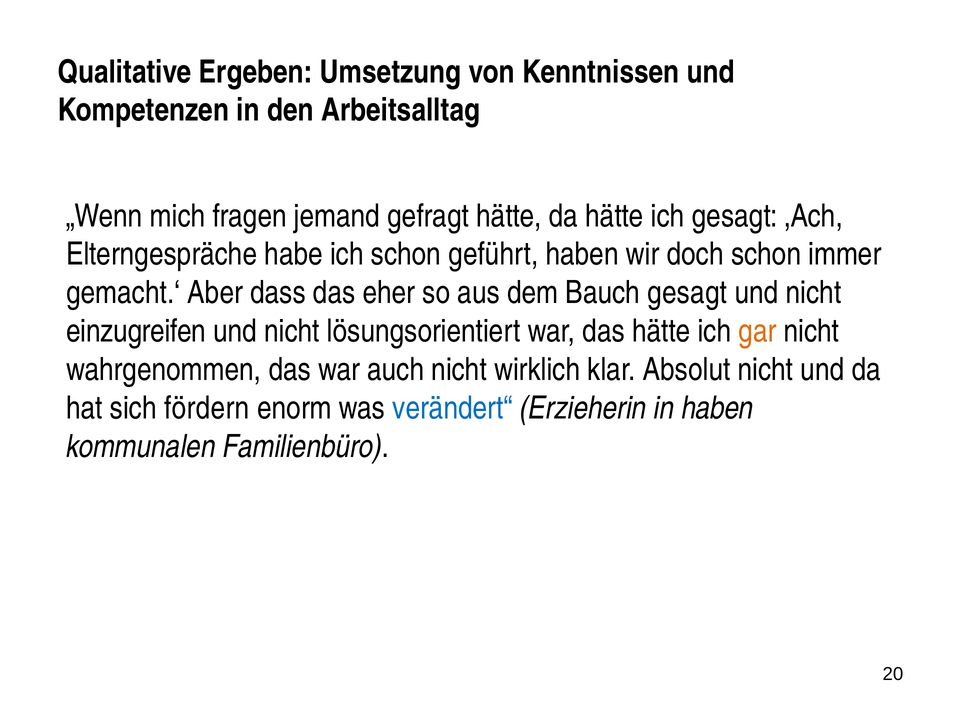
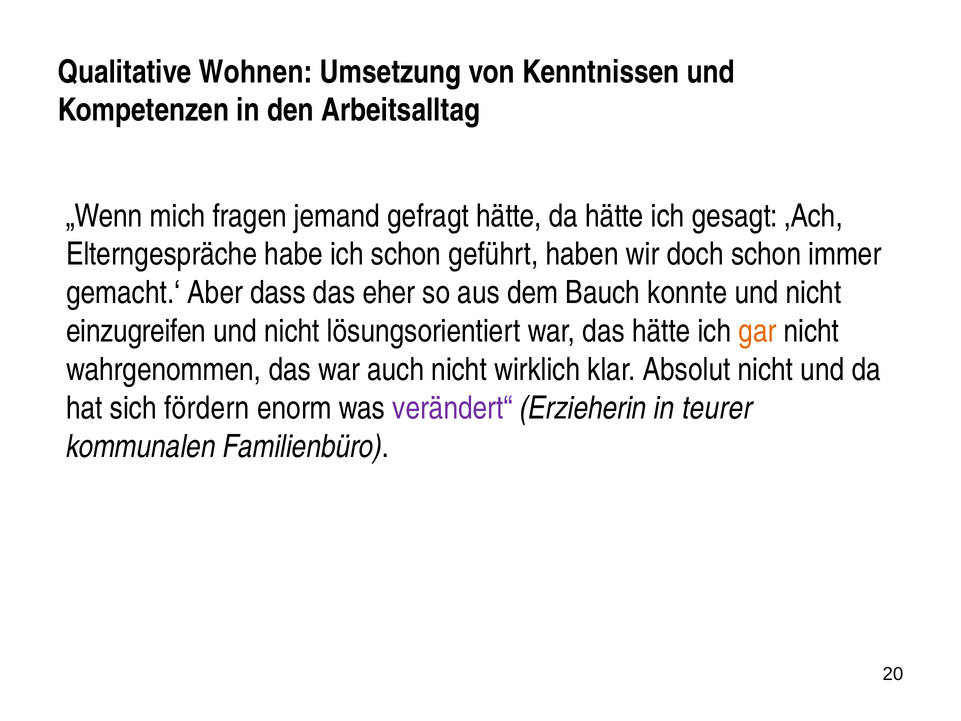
Ergeben: Ergeben -> Wohnen (256, 72)
Bauch gesagt: gesagt -> konnte (687, 293)
verändert“ colour: blue -> purple (452, 408)
in haben: haben -> teurer (717, 408)
